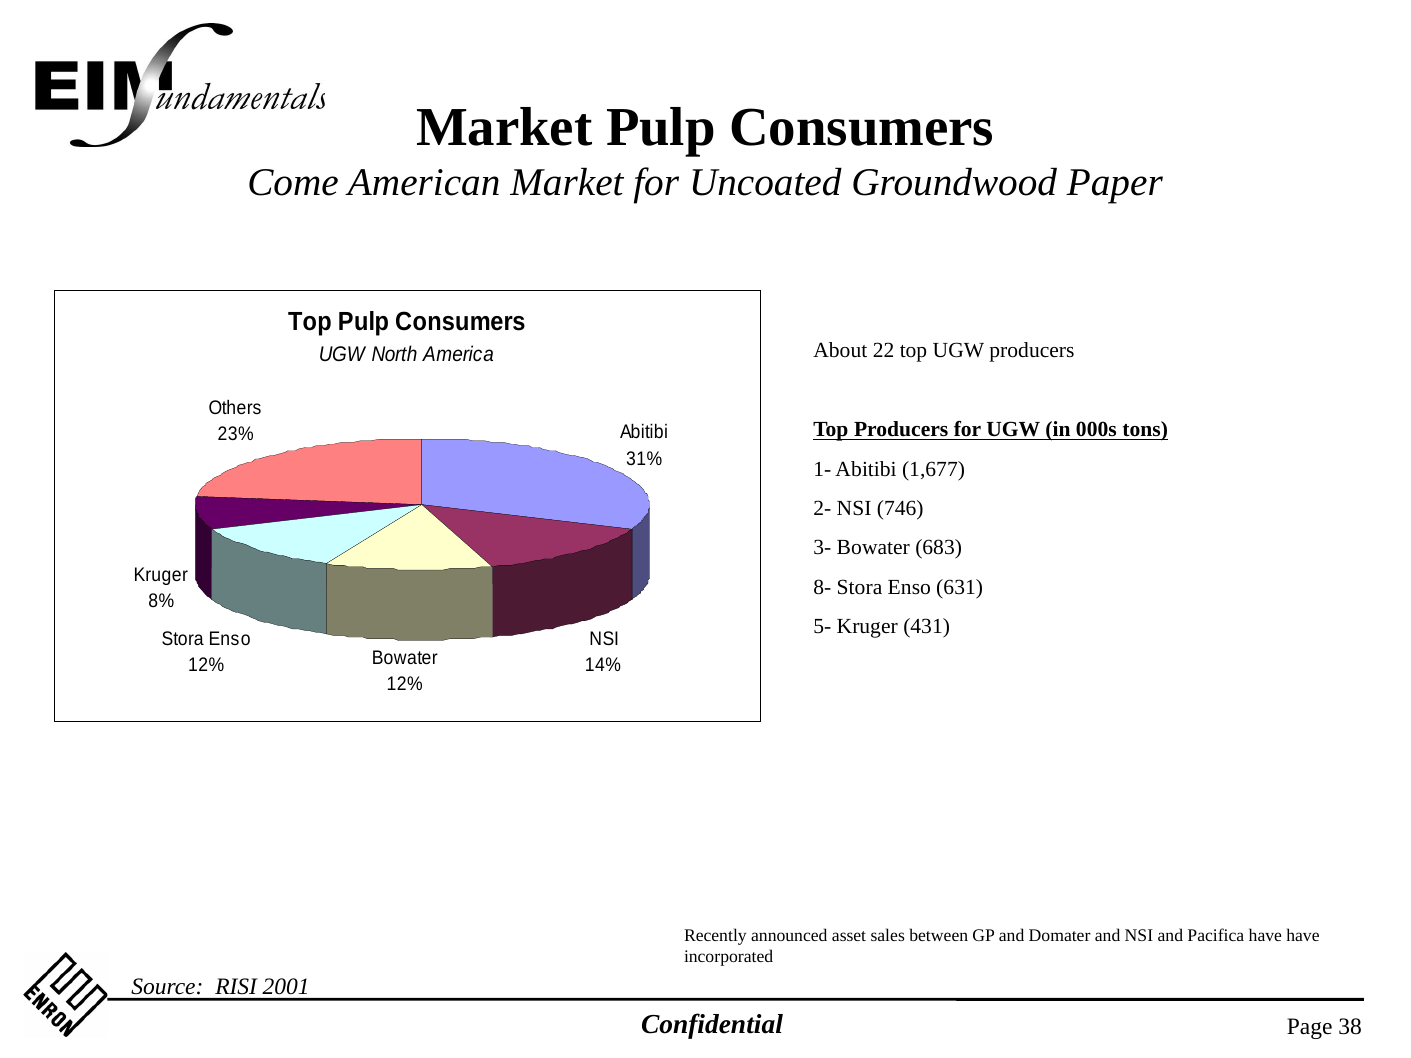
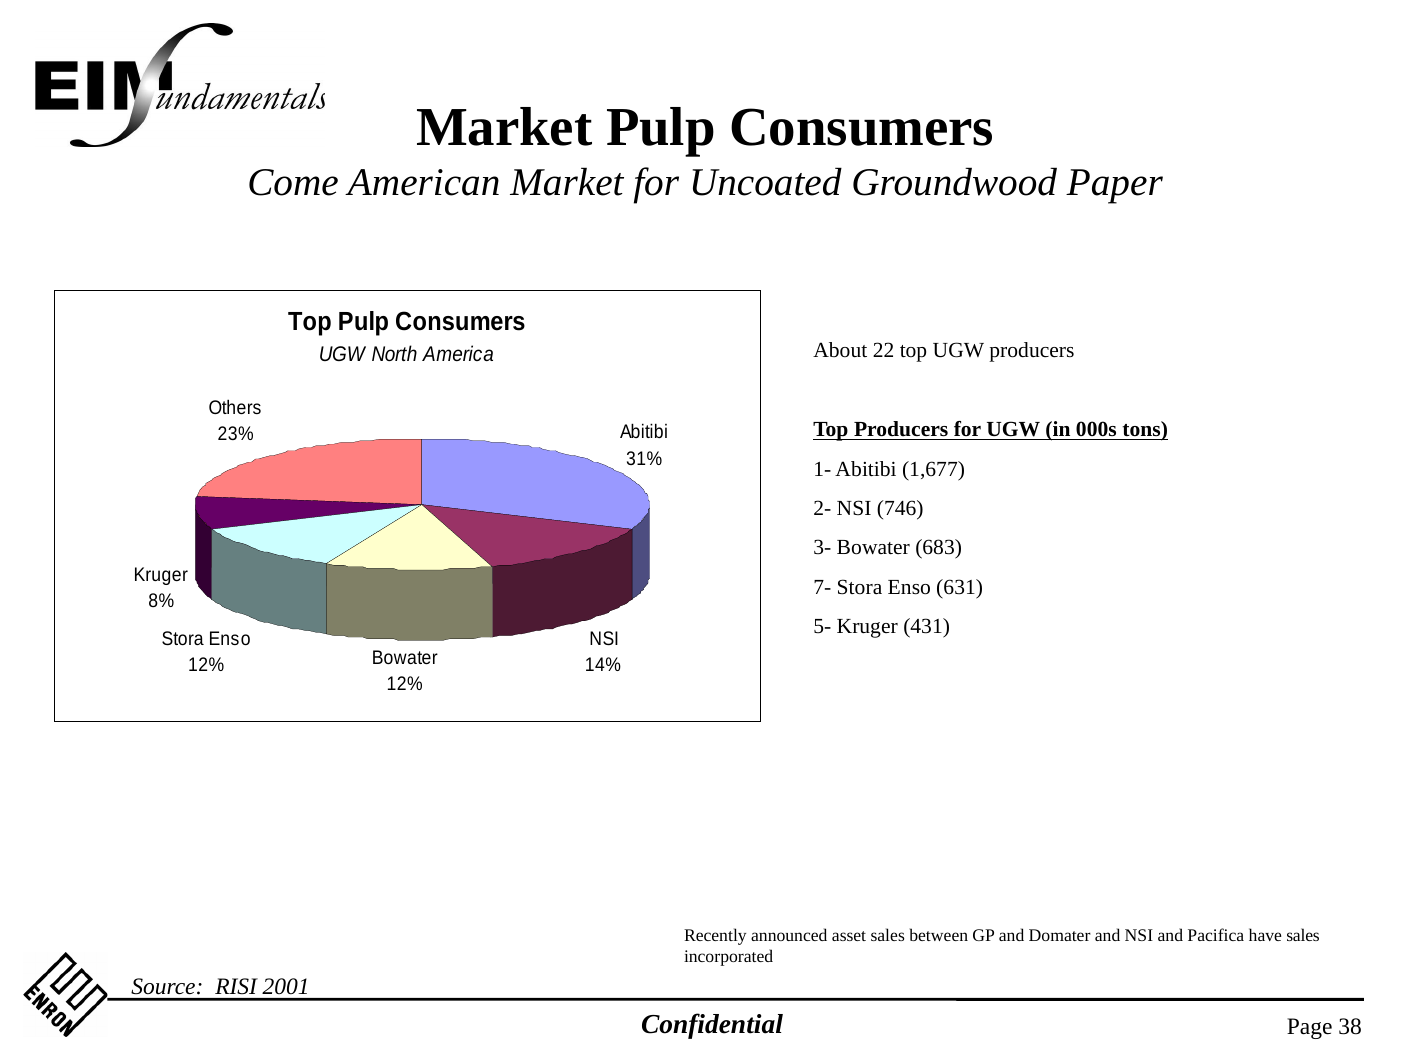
8-: 8- -> 7- (822, 587)
have have: have -> sales (1303, 936)
